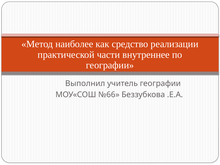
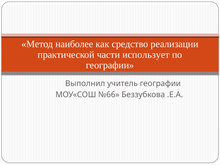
внутреннее: внутреннее -> использует (146, 55)
